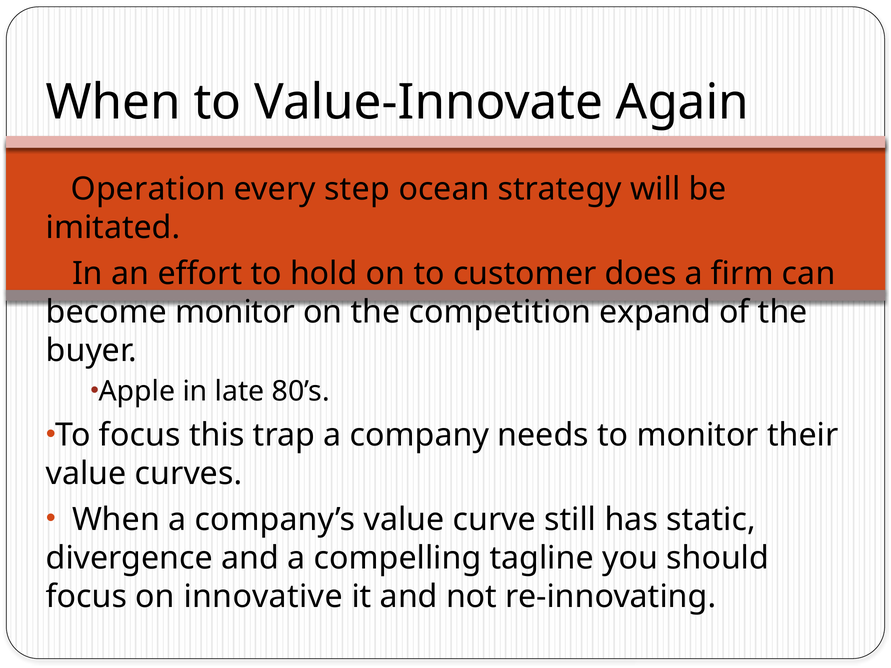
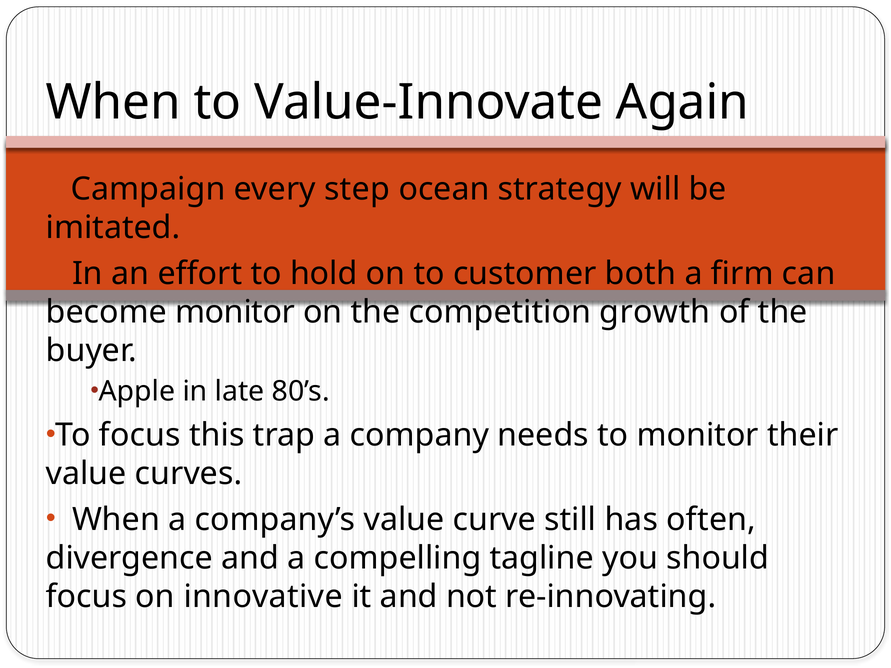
Operation: Operation -> Campaign (148, 189)
does: does -> both (640, 274)
expand: expand -> growth (655, 312)
static: static -> often (711, 520)
